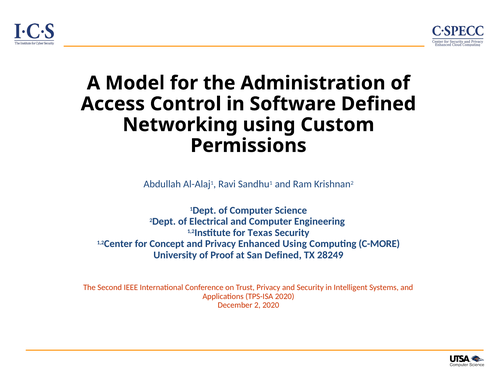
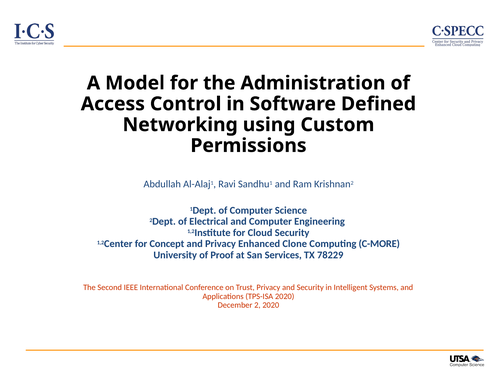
Texas: Texas -> Cloud (260, 233)
Enhanced Using: Using -> Clone (295, 244)
San Defined: Defined -> Services (283, 255)
28249: 28249 -> 78229 (330, 255)
